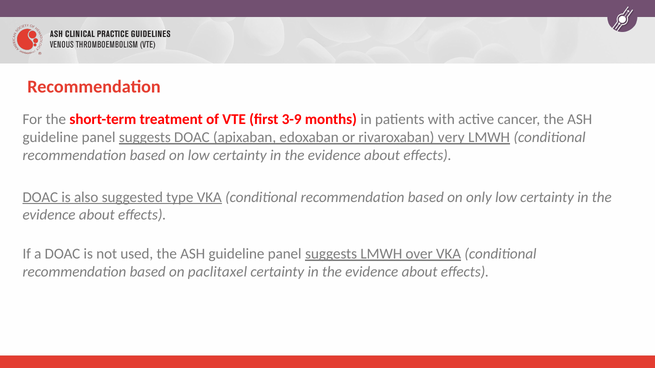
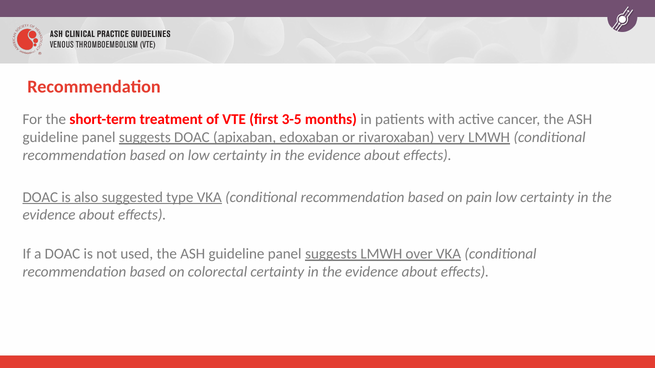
3-9: 3-9 -> 3-5 (292, 119)
only: only -> pain (479, 197)
paclitaxel: paclitaxel -> colorectal (218, 272)
